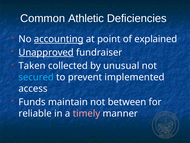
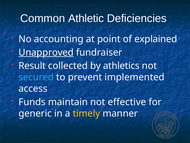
accounting underline: present -> none (59, 39)
Taken: Taken -> Result (32, 66)
unusual: unusual -> athletics (121, 66)
between: between -> effective (127, 102)
reliable: reliable -> generic (35, 113)
timely colour: pink -> yellow (86, 113)
